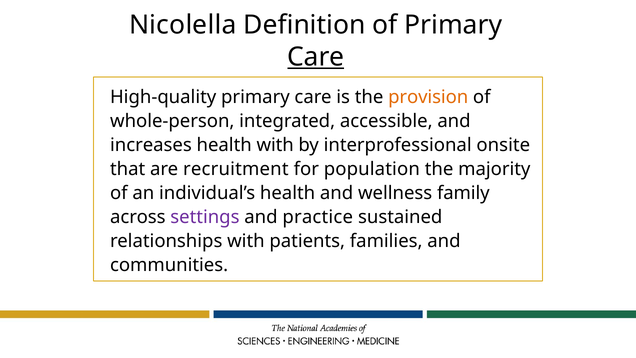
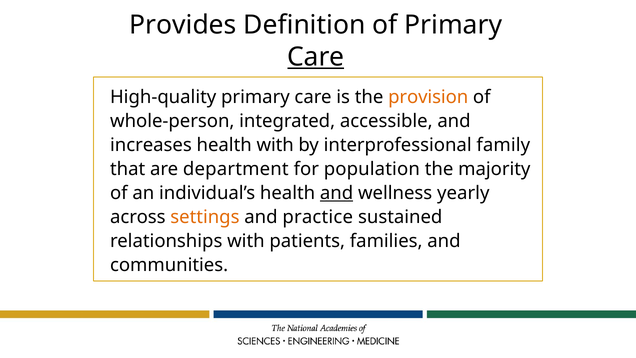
Nicolella: Nicolella -> Provides (183, 25)
onsite: onsite -> family (503, 145)
recruitment: recruitment -> department (236, 169)
and underline: none -> present (337, 193)
family: family -> yearly (463, 193)
settings colour: purple -> orange (205, 217)
